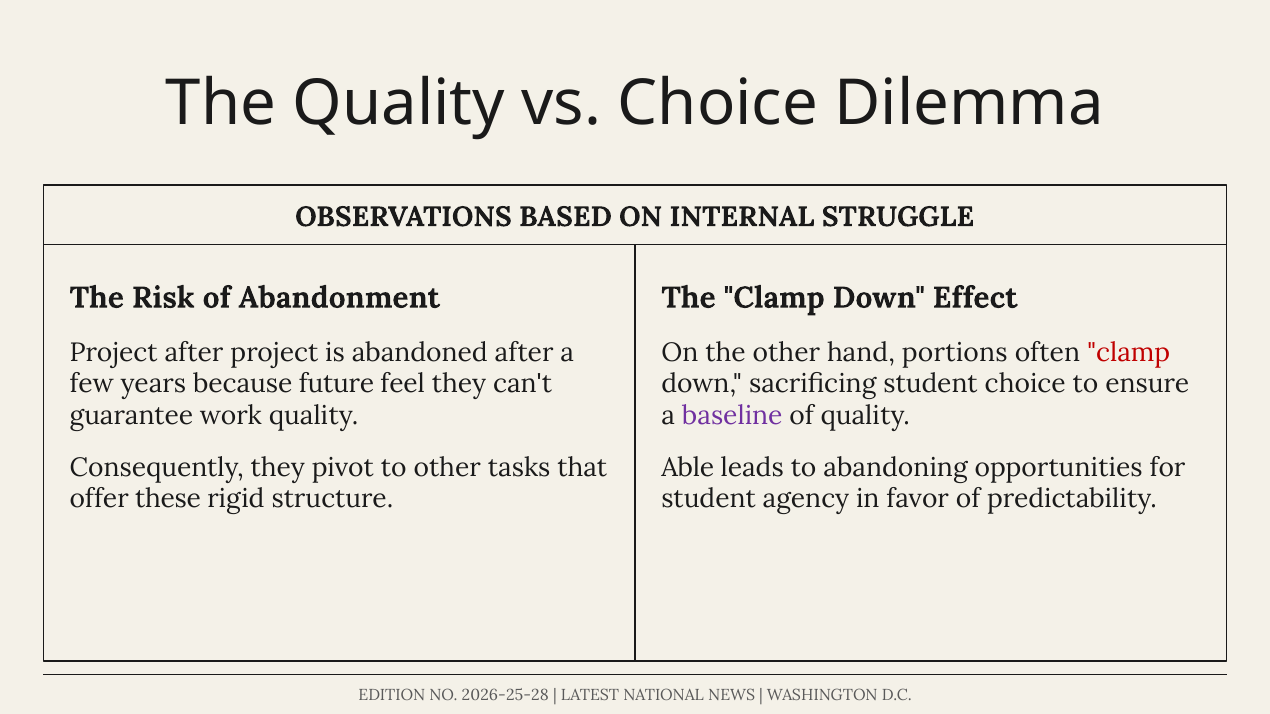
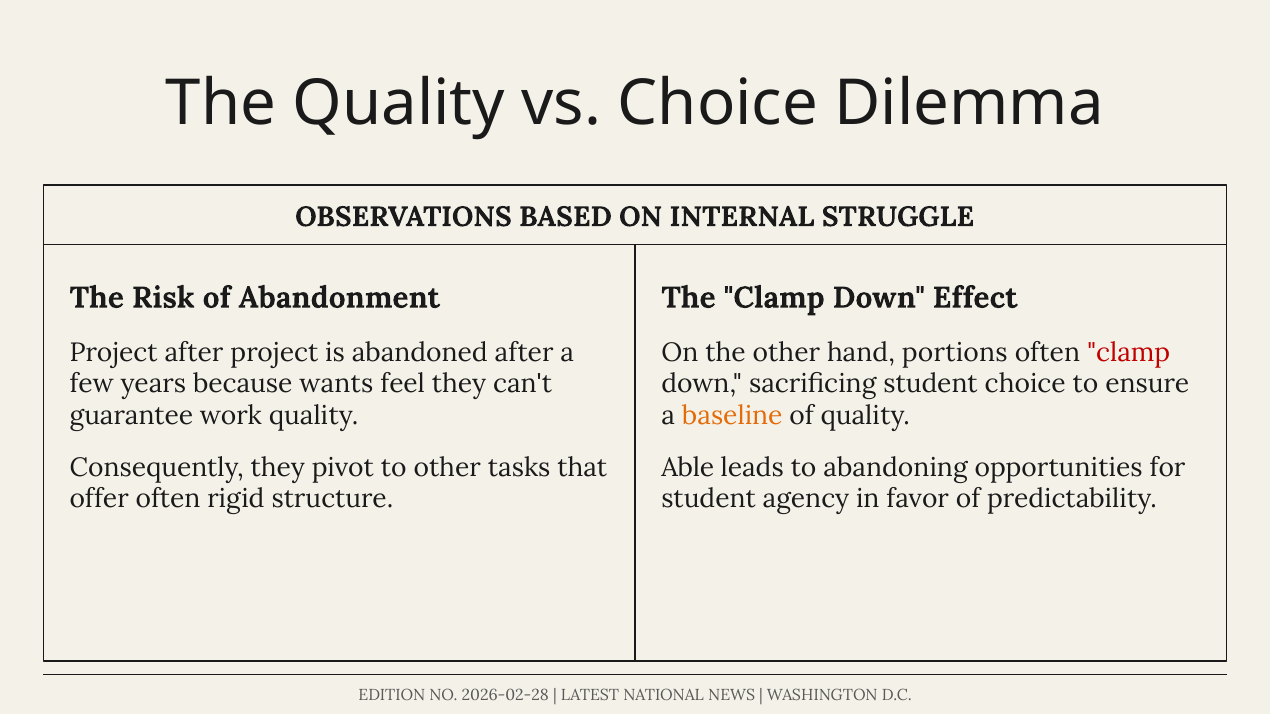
future: future -> wants (336, 384)
baseline colour: purple -> orange (732, 416)
offer these: these -> often (168, 500)
2026-25-28: 2026-25-28 -> 2026-02-28 (505, 696)
